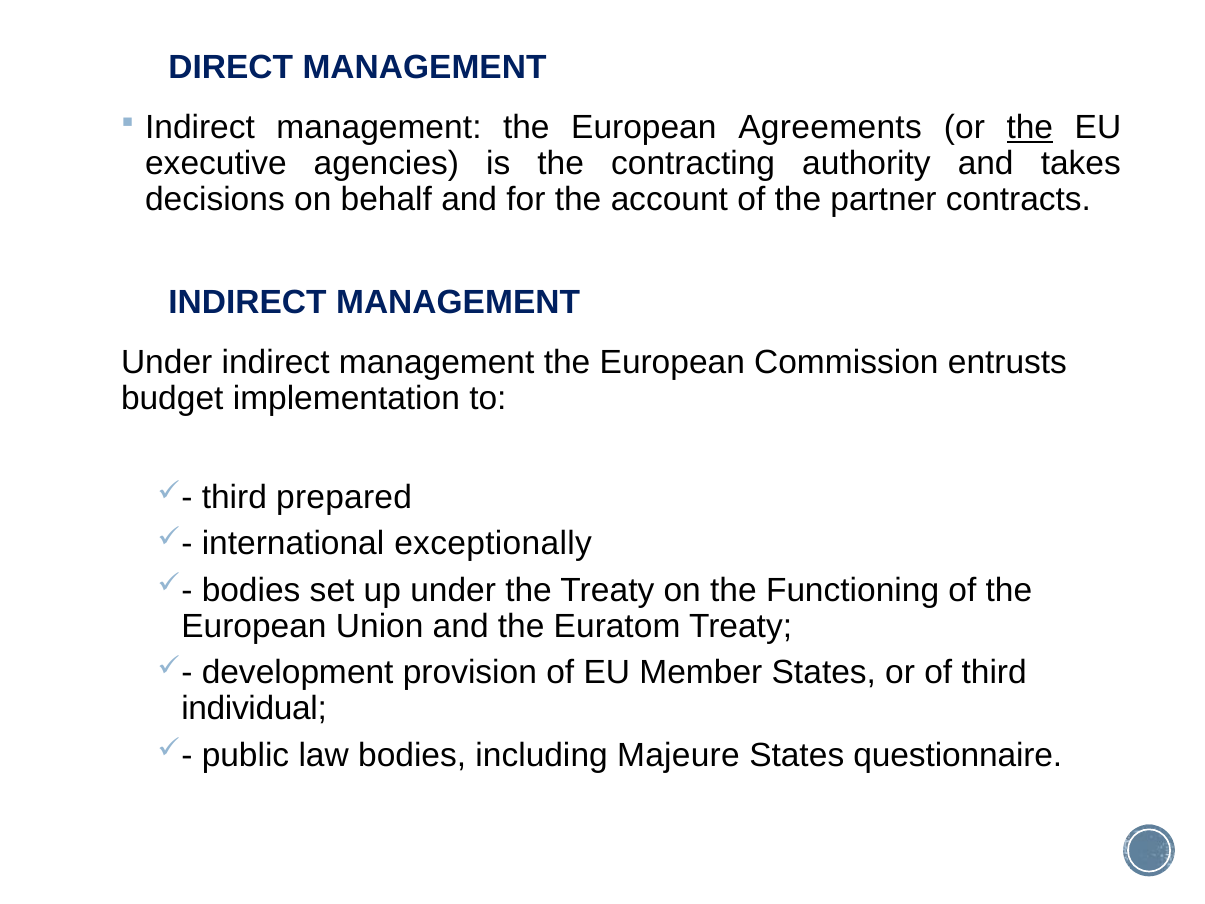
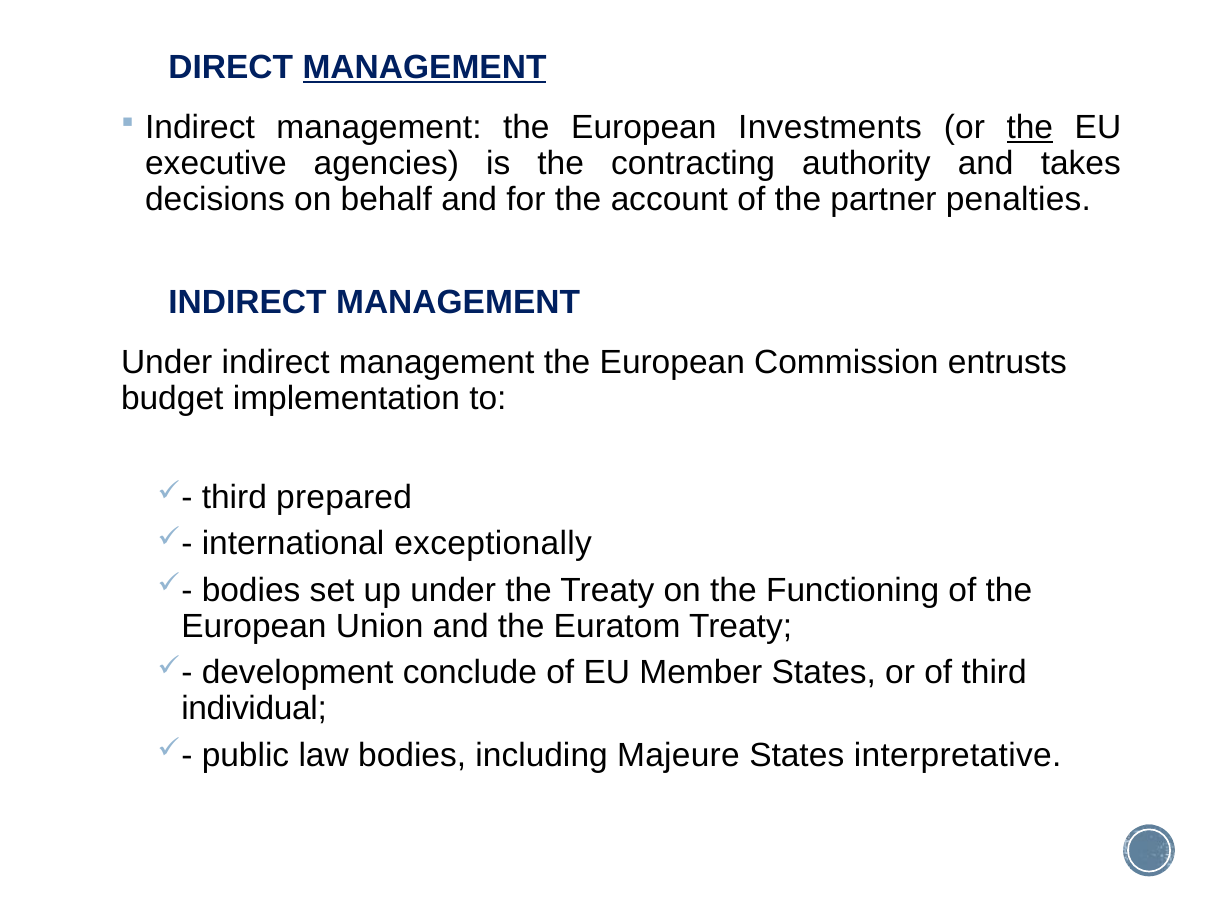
MANAGEMENT underline: none -> present (424, 68)
Agreements: Agreements -> Investments (830, 127)
contracts: contracts -> penalties (1018, 200)
provision: provision -> conclude (470, 672)
questionnaire: questionnaire -> interpretative (958, 755)
